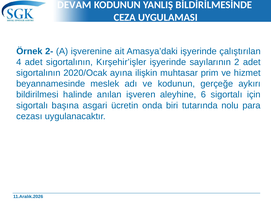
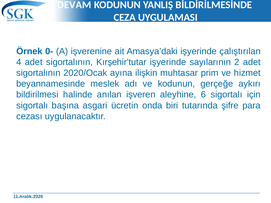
2-: 2- -> 0- (49, 51)
Kırşehir’işler: Kırşehir’işler -> Kırşehir’tutar (121, 62)
nolu: nolu -> şifre (230, 106)
